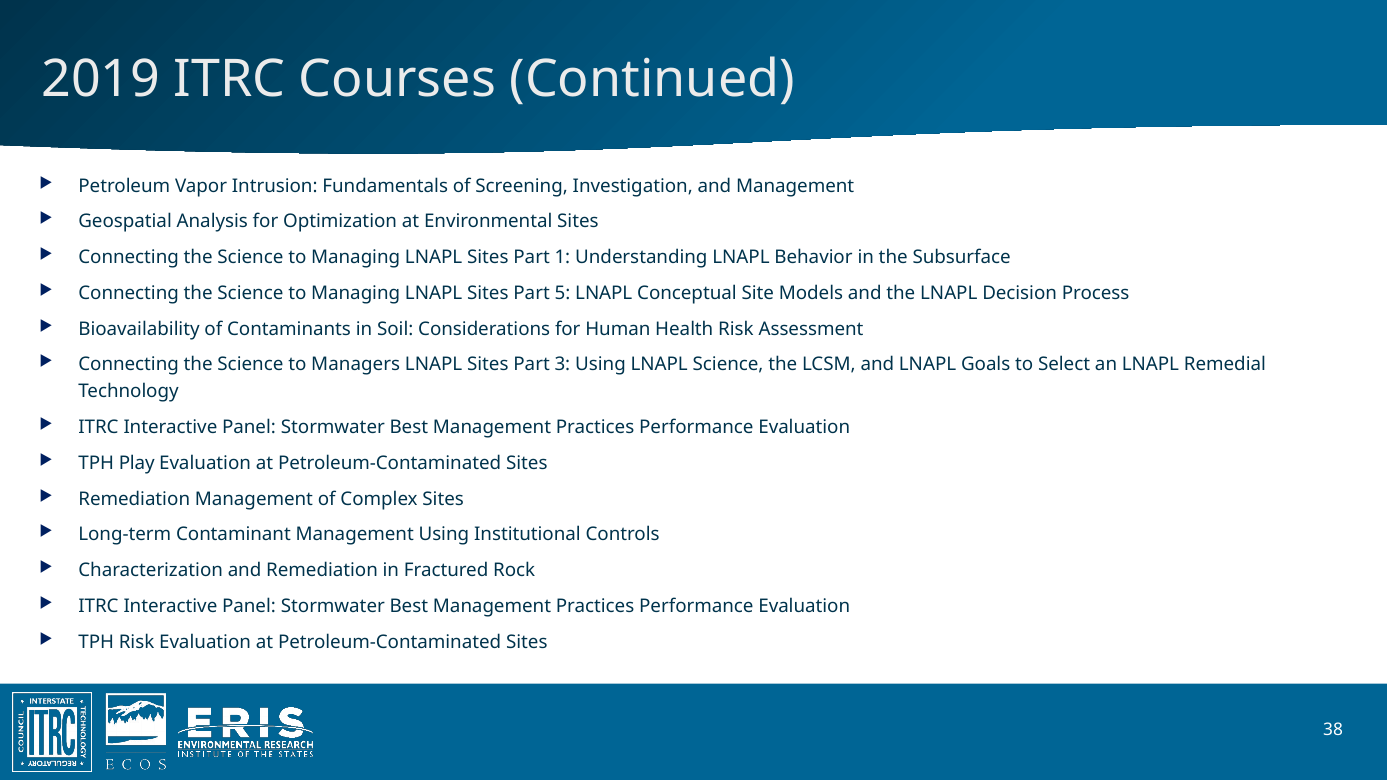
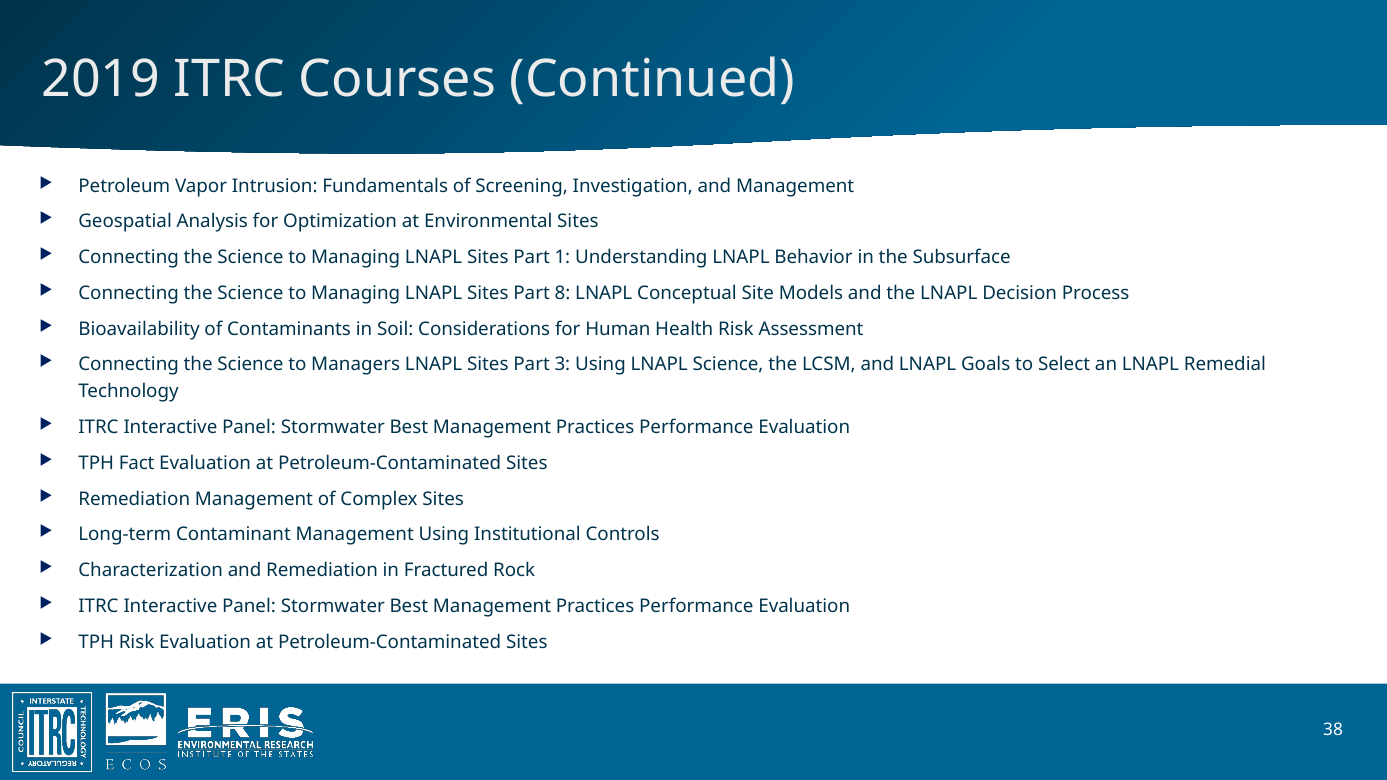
5: 5 -> 8 (563, 293)
Play: Play -> Fact (137, 463)
